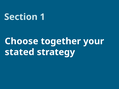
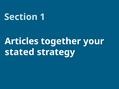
Choose: Choose -> Articles (22, 41)
